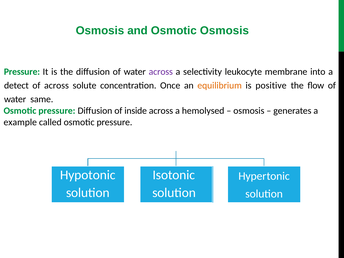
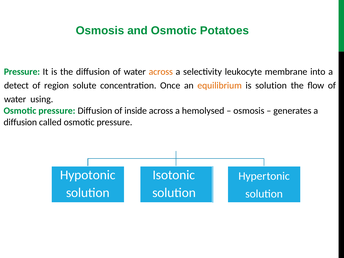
Osmotic Osmosis: Osmosis -> Potatoes (224, 31)
across colour: purple -> orange (161, 72)
of across: across -> region (57, 86)
is positive: positive -> solution (271, 86)
same: same -> using (42, 99)
example: example -> diffusion (20, 122)
